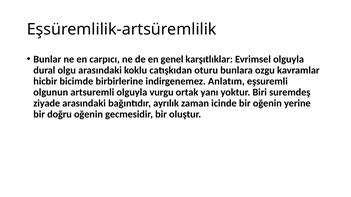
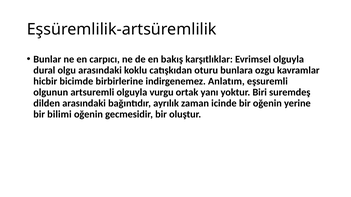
genel: genel -> bakış (172, 59)
ziyade: ziyade -> dilden (47, 103)
doğru: doğru -> bilimi (59, 115)
